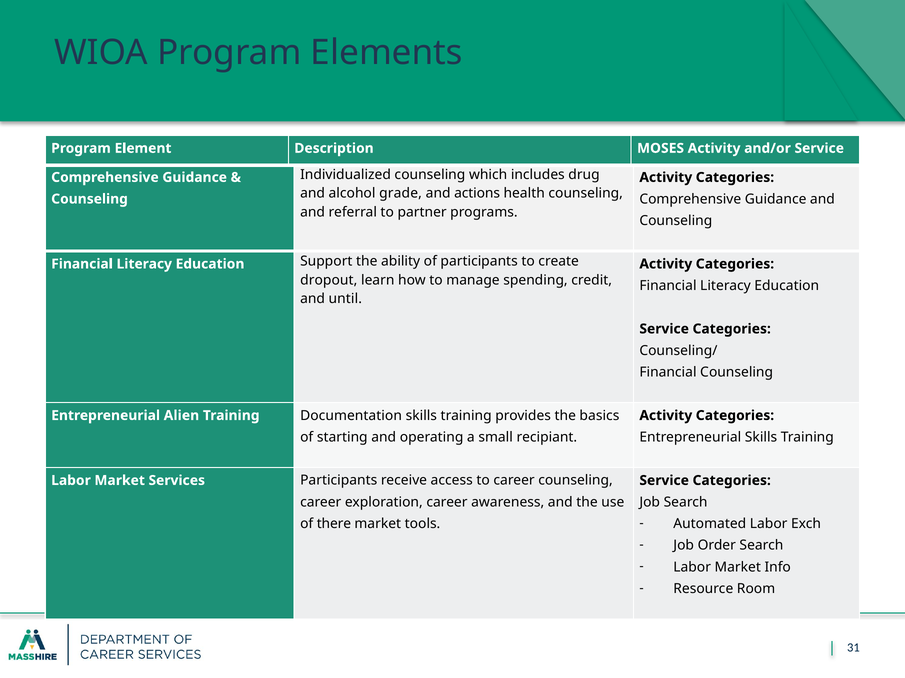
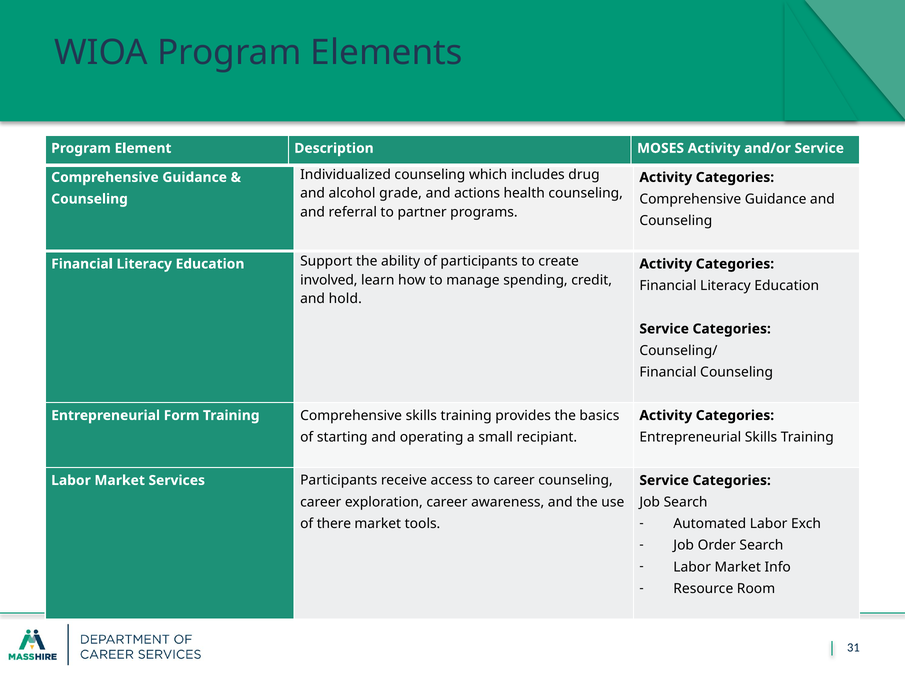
dropout: dropout -> involved (329, 280)
until: until -> hold (345, 299)
Alien: Alien -> Form (182, 416)
Training Documentation: Documentation -> Comprehensive (351, 416)
